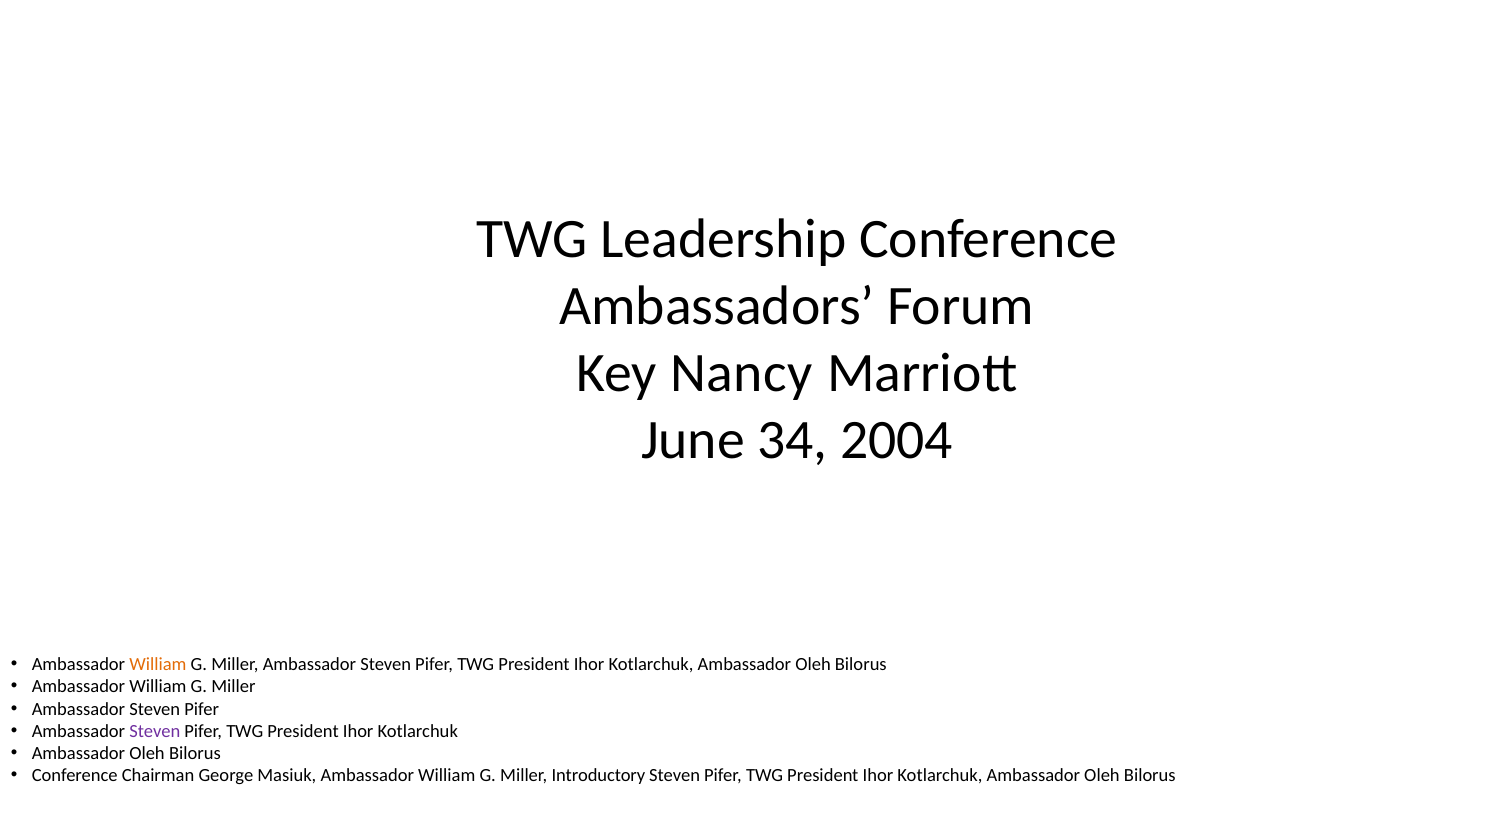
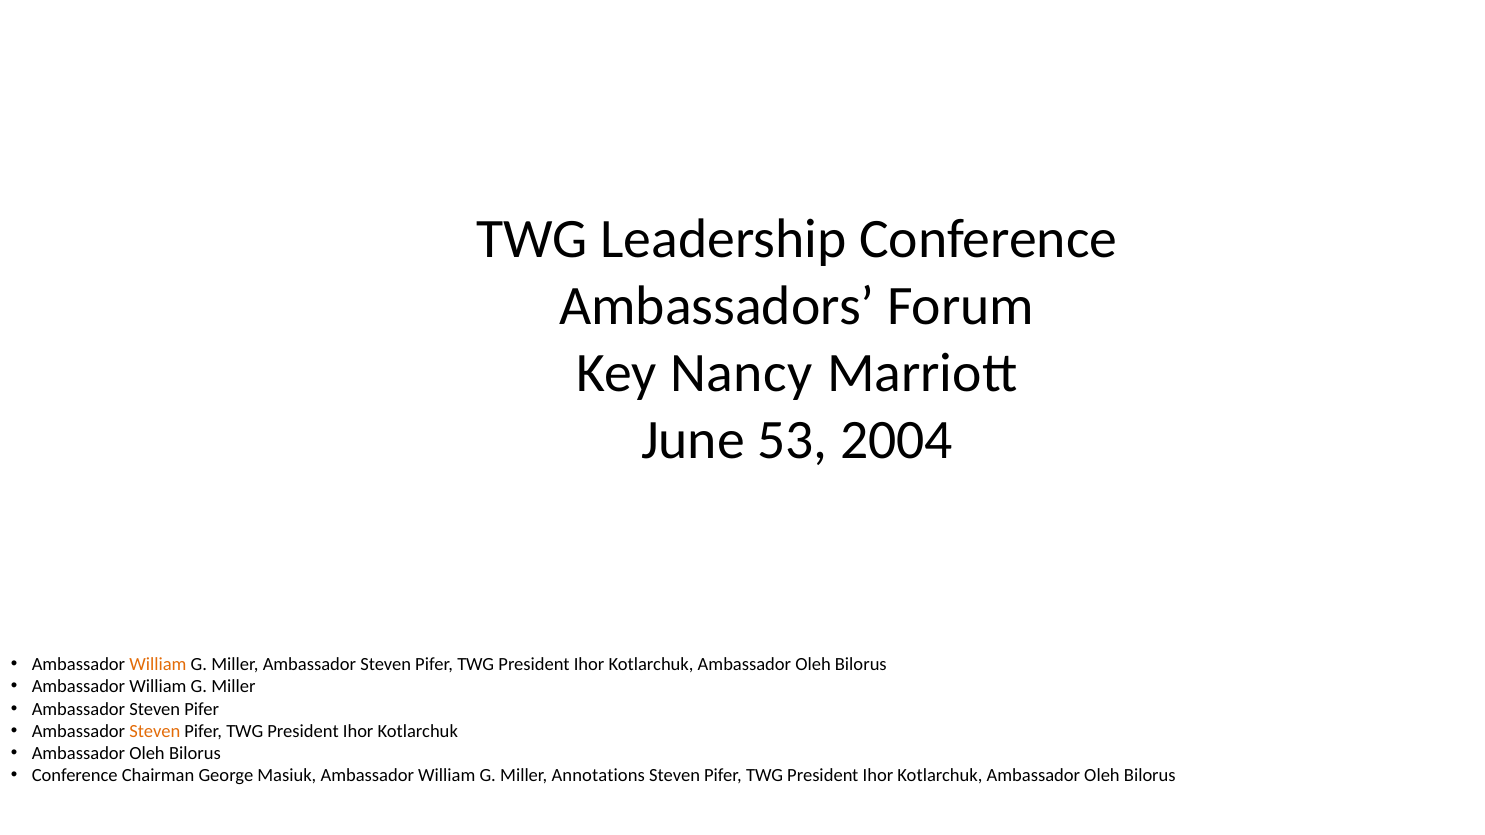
34: 34 -> 53 (793, 440)
Steven colour: purple -> orange (155, 731)
Introductory: Introductory -> Annotations (598, 776)
